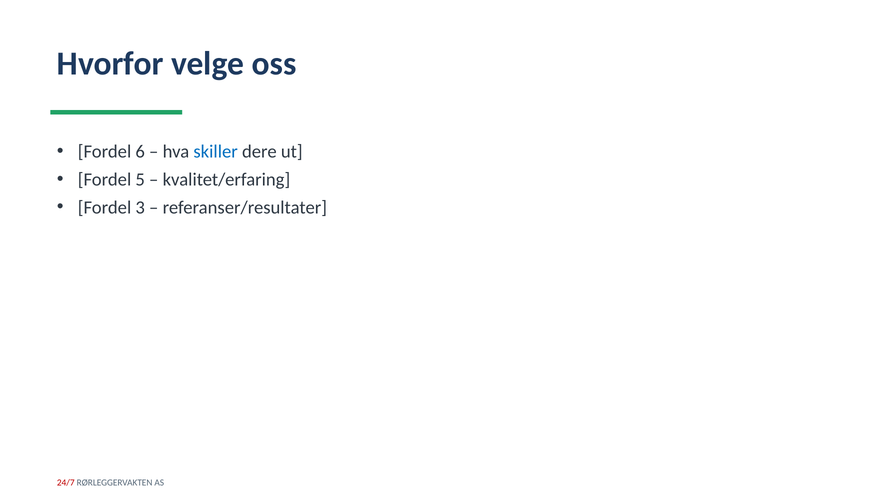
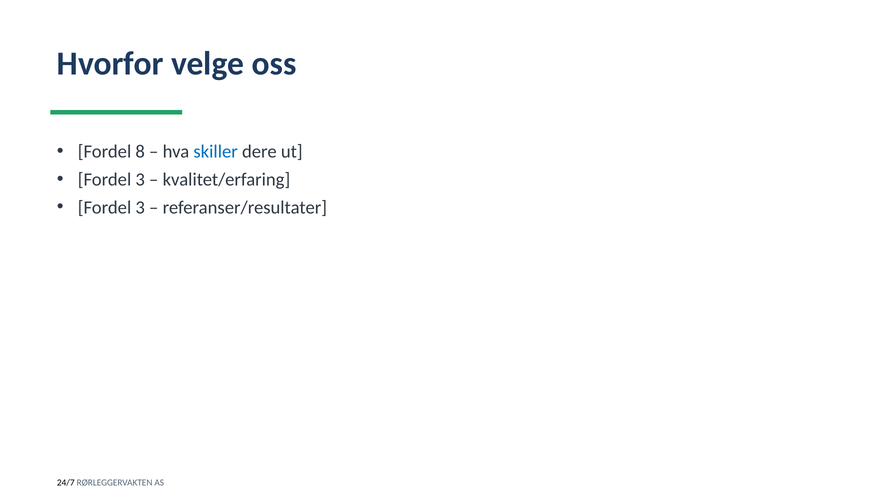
6: 6 -> 8 (140, 151)
5: 5 -> 3 (140, 179)
24/7 colour: red -> black (66, 483)
